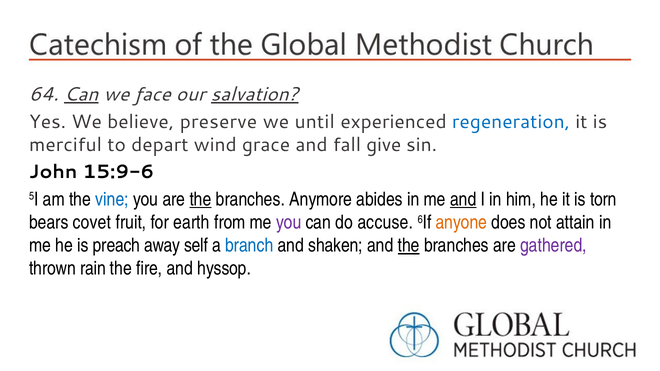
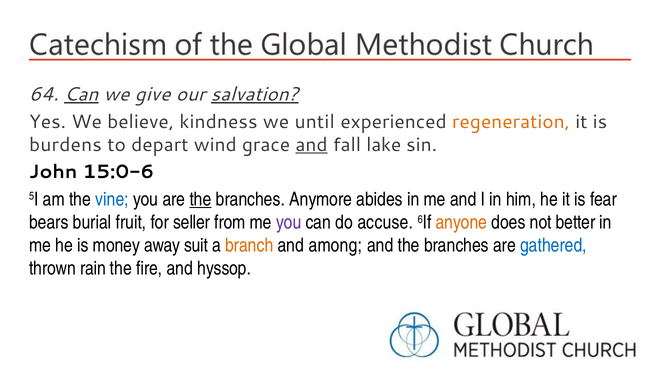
face: face -> give (153, 95)
preserve: preserve -> kindness (219, 122)
regeneration colour: blue -> orange (511, 122)
merciful: merciful -> burdens (65, 145)
and underline: none -> present (312, 145)
give: give -> lake (384, 145)
15:9-6: 15:9-6 -> 15:0-6 (118, 172)
and underline: present -> none (463, 199)
torn: torn -> fear (603, 199)
covet: covet -> burial (92, 223)
earth: earth -> seller (192, 223)
attain: attain -> better (576, 223)
preach: preach -> money (116, 246)
self: self -> suit (196, 246)
branch colour: blue -> orange (249, 246)
shaken: shaken -> among (335, 246)
the underline: present -> none (409, 246)
gathered colour: purple -> blue (553, 246)
